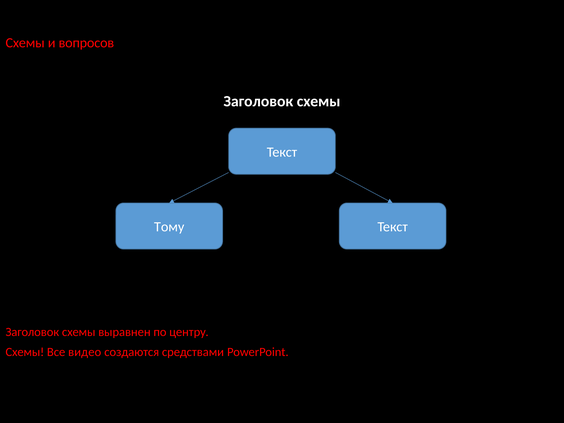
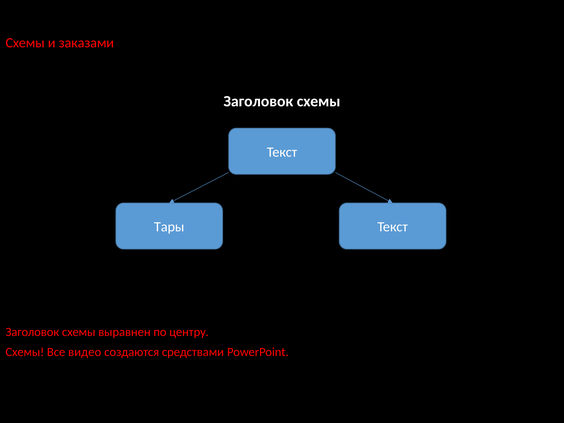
вопросов: вопросов -> заказами (86, 43)
Тому: Тому -> Тары (169, 227)
